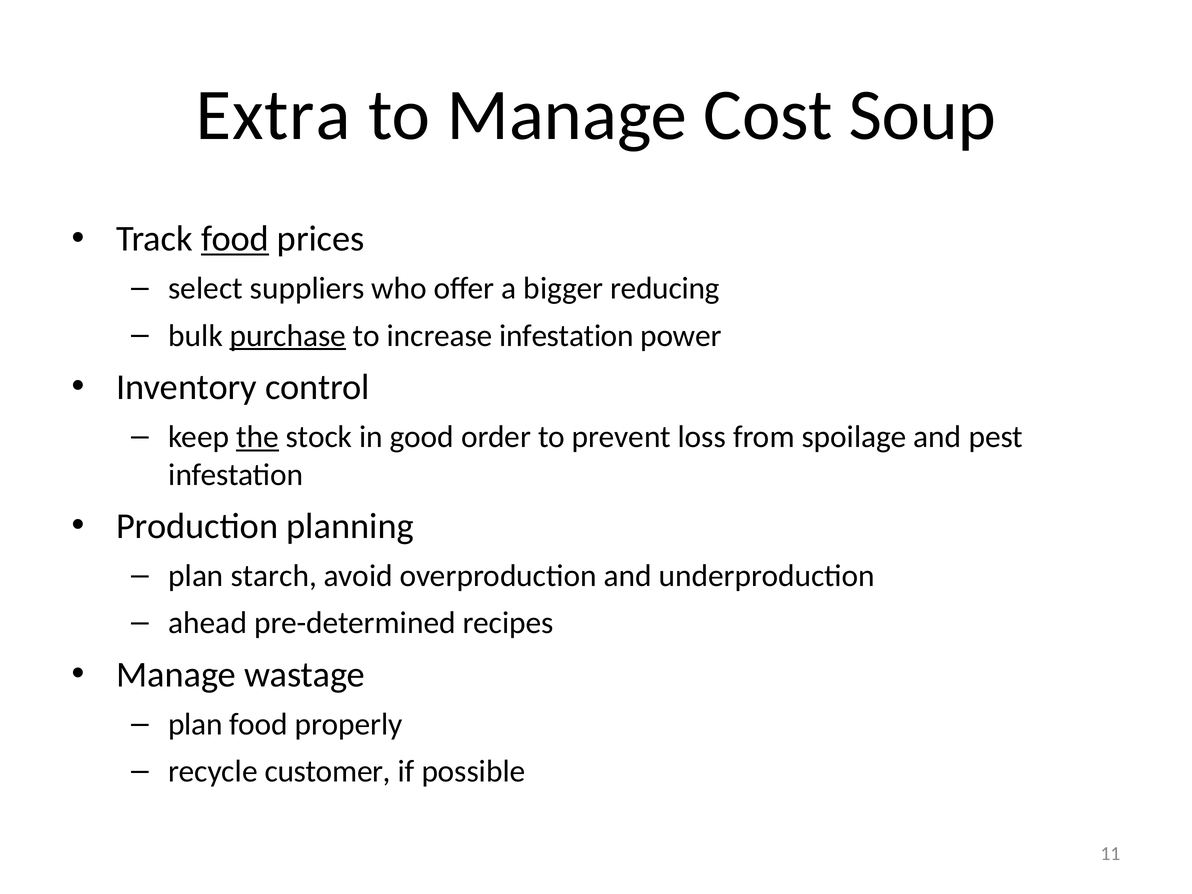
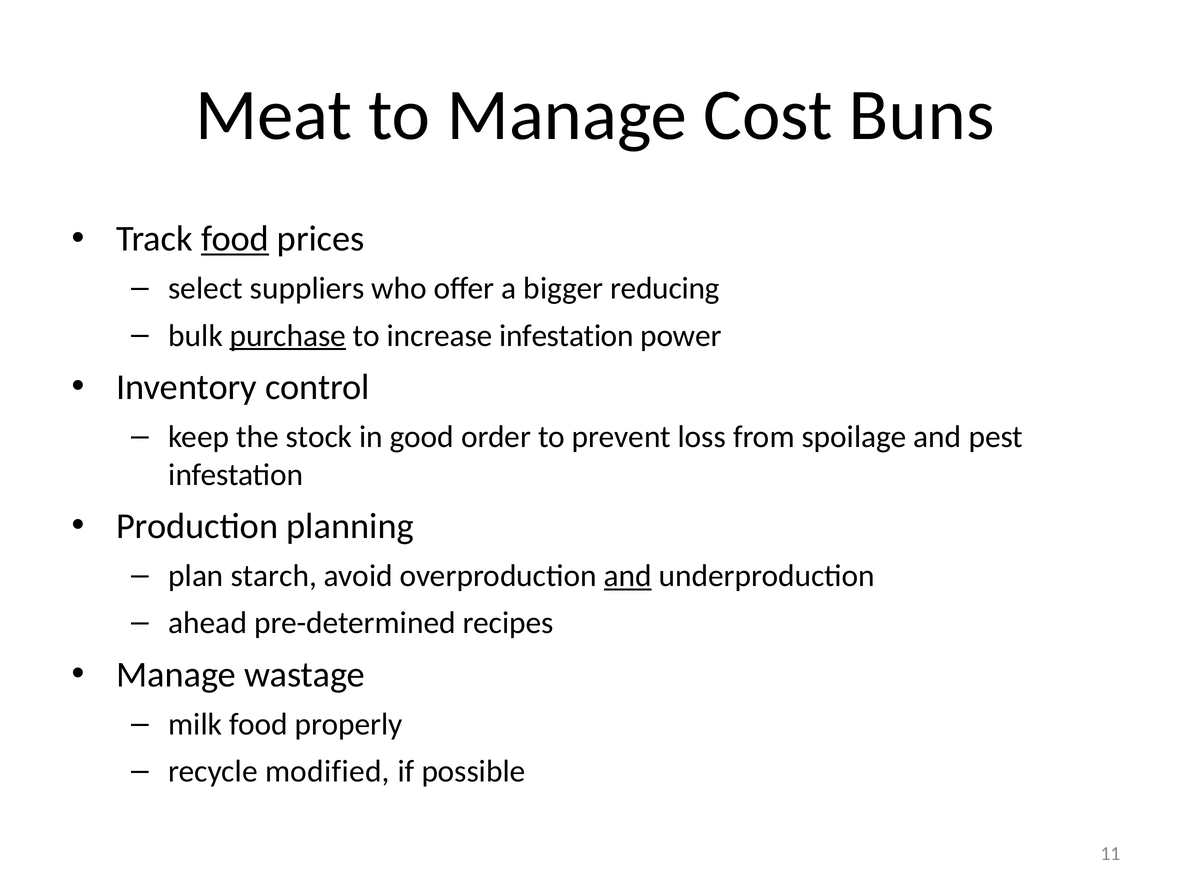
Extra: Extra -> Meat (274, 115)
Soup: Soup -> Buns (922, 115)
the underline: present -> none (258, 437)
and underline: none -> present (628, 576)
plan: plan -> milk (195, 724)
customer: customer -> modified (327, 771)
